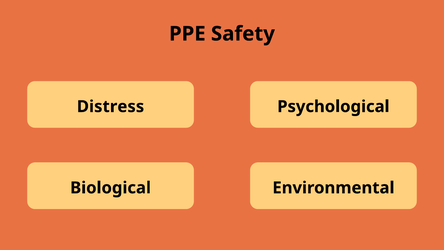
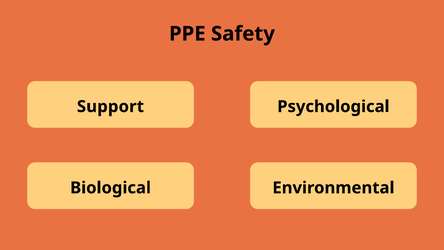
Distress: Distress -> Support (110, 106)
